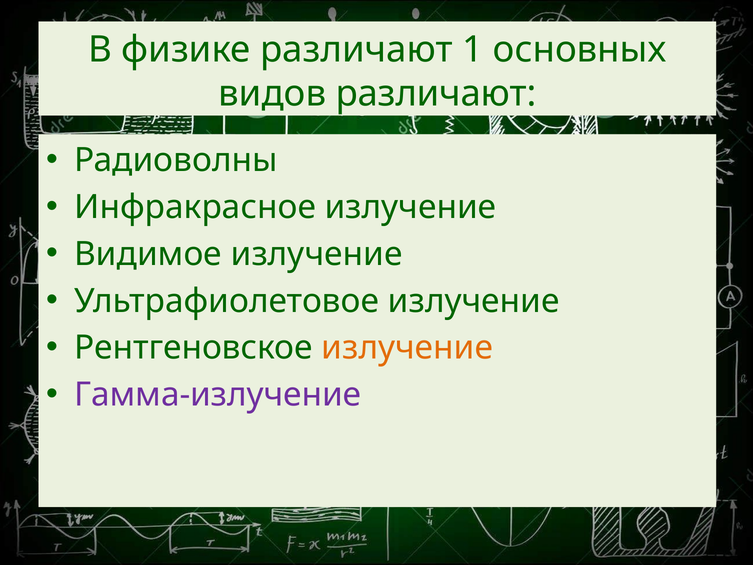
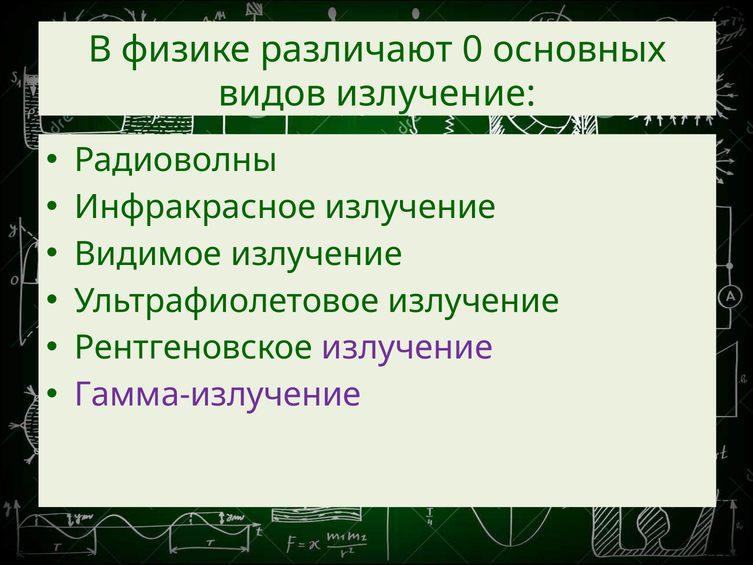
1: 1 -> 0 (473, 50)
видов различают: различают -> излучение (436, 94)
излучение colour: orange -> purple (407, 348)
